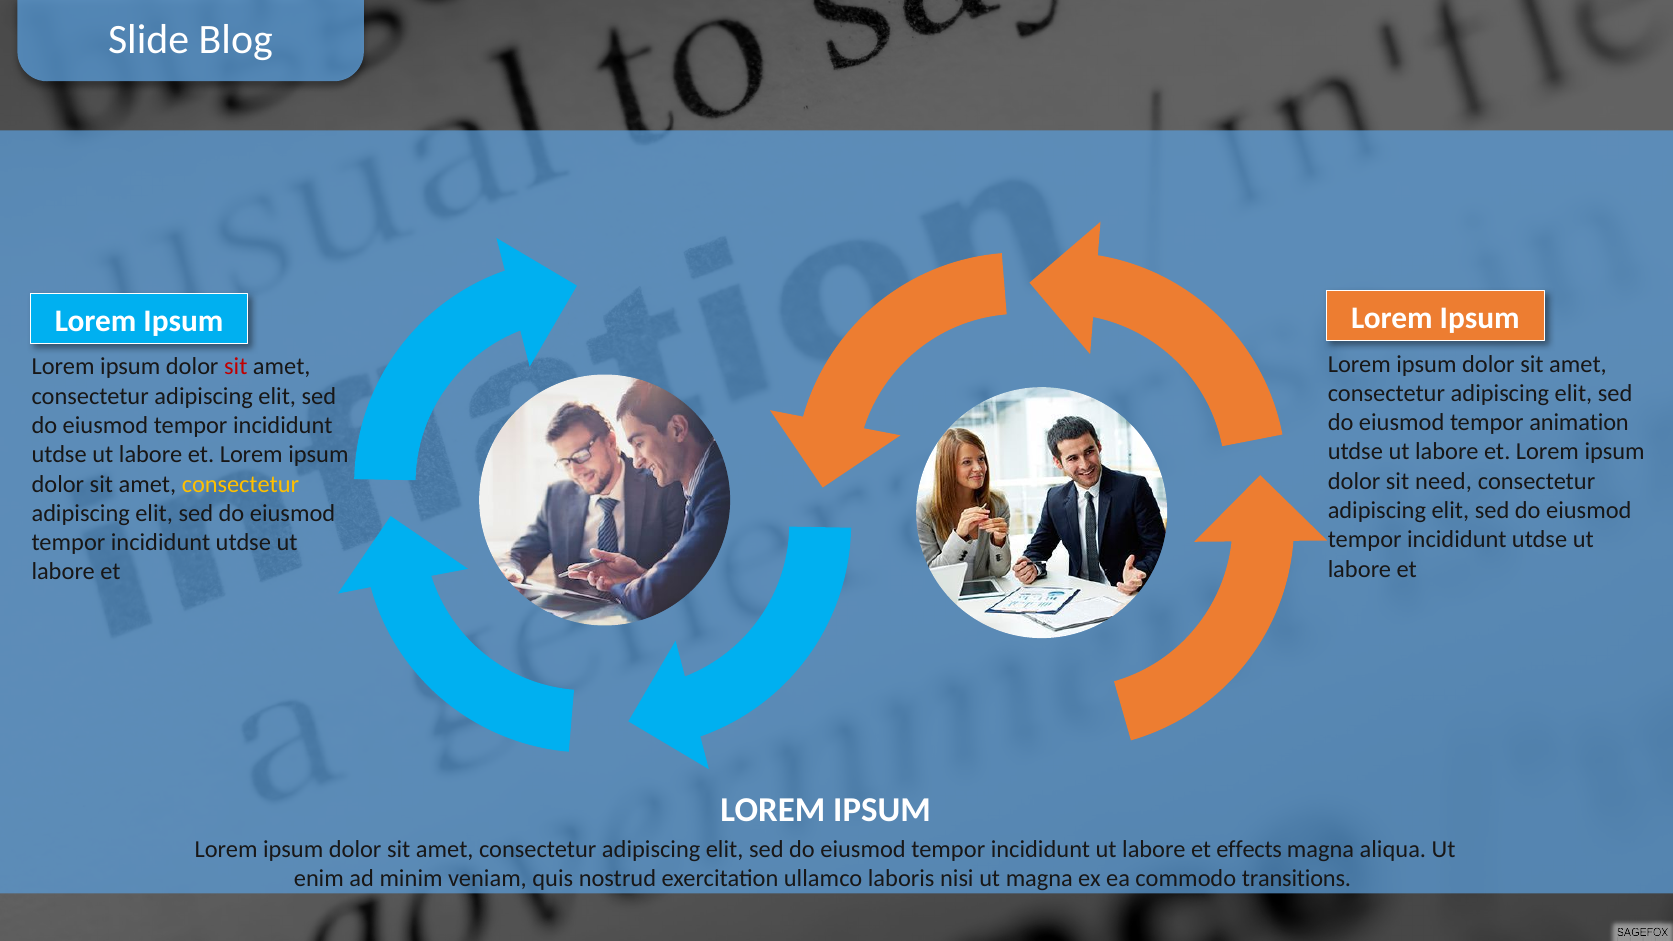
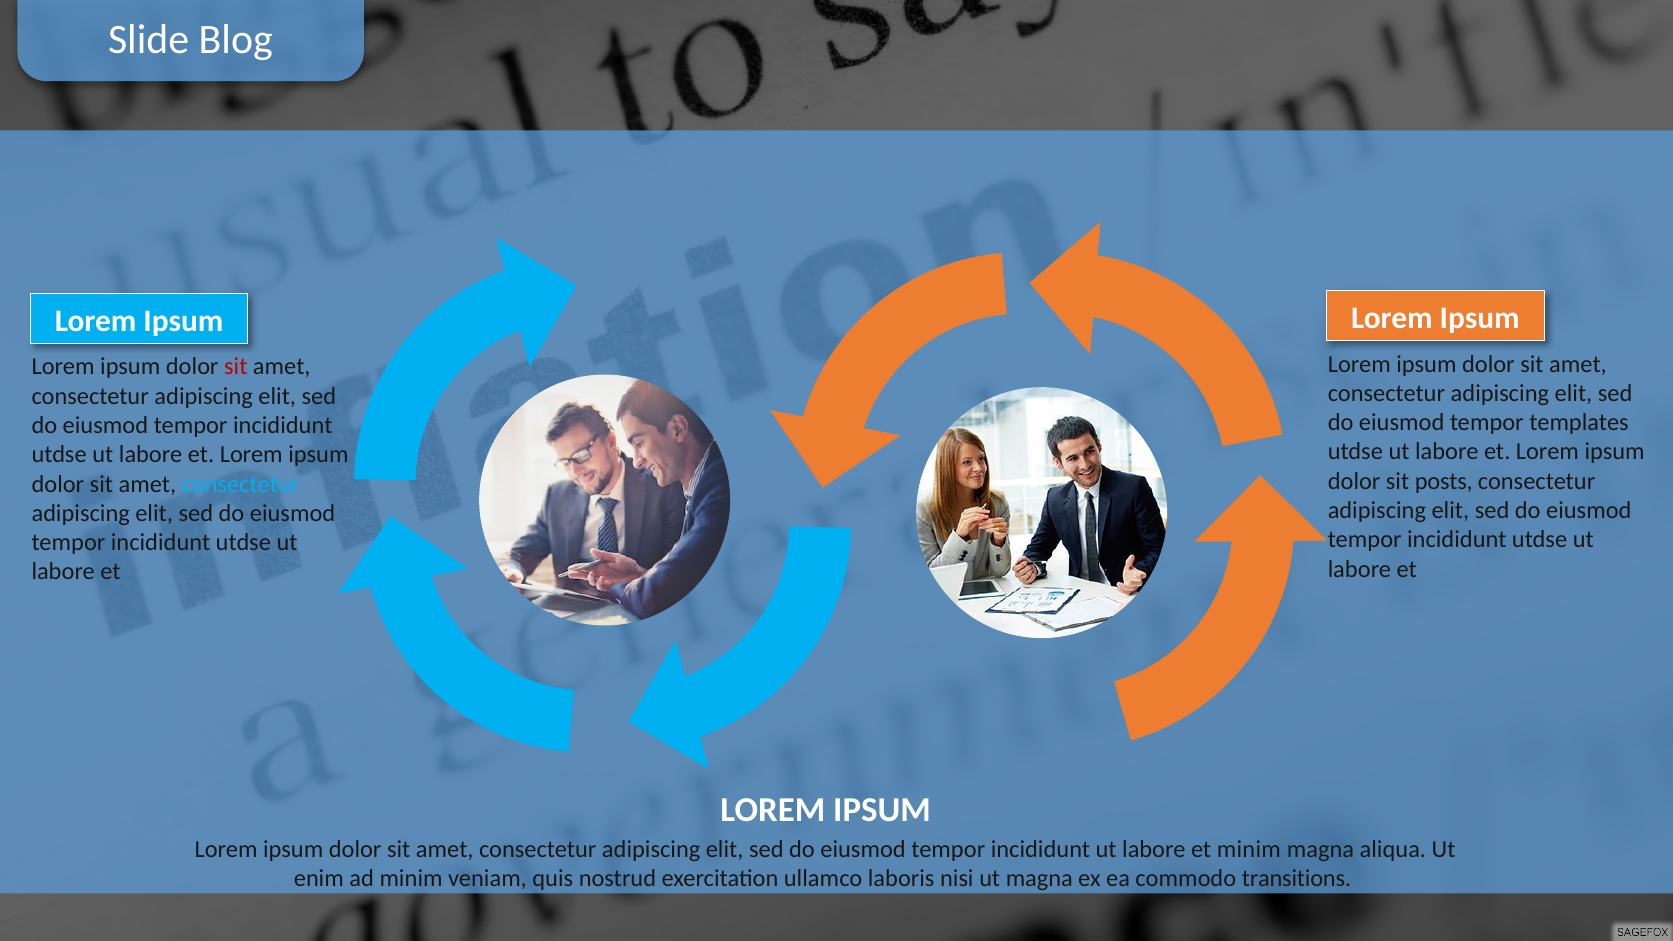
animation: animation -> templates (1579, 423)
need: need -> posts (1444, 481)
consectetur colour: yellow -> light blue (240, 484)
et effects: effects -> minim (1249, 849)
